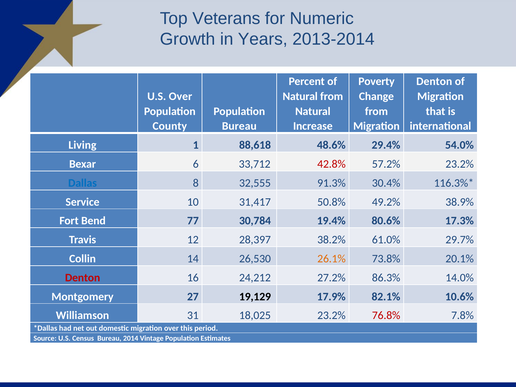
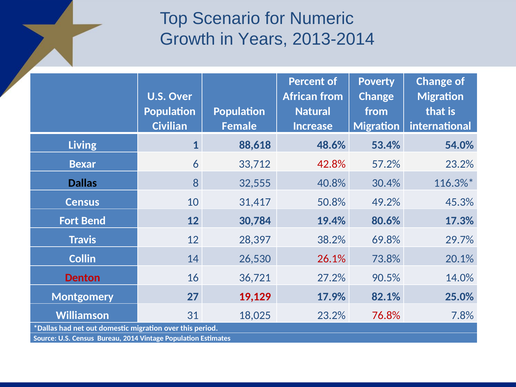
Veterans: Veterans -> Scenario (226, 18)
Denton: Denton -> Change (434, 81)
Natural: Natural -> African (300, 96)
County: County -> Civilian (170, 126)
Bureau: Bureau -> Female (239, 126)
29.4%: 29.4% -> 53.4% (386, 145)
Dallas colour: blue -> black (83, 183)
91.3%: 91.3% -> 40.8% (332, 183)
Service: Service -> Census (82, 202)
38.9%: 38.9% -> 45.3% (460, 202)
Bend 77: 77 -> 12 (193, 221)
61.0%: 61.0% -> 69.8% (386, 240)
26.1% colour: orange -> red (332, 259)
24,212: 24,212 -> 36,721 (255, 278)
86.3%: 86.3% -> 90.5% (386, 278)
19,129 colour: black -> red (255, 297)
10.6%: 10.6% -> 25.0% (459, 297)
